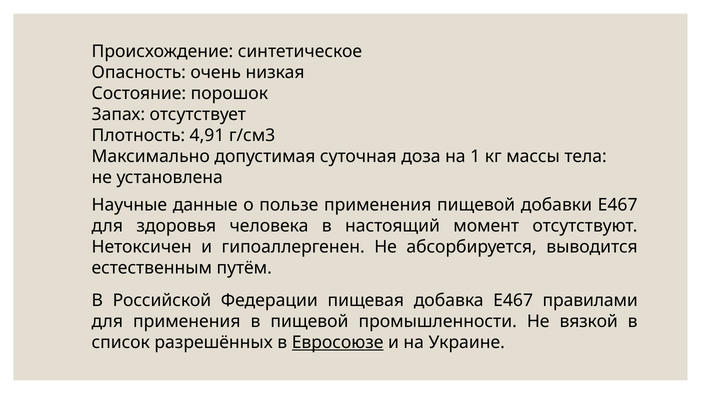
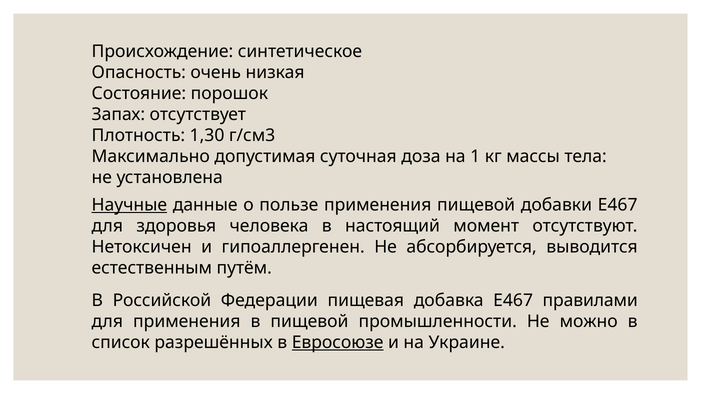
4,91: 4,91 -> 1,30 (207, 135)
Научные underline: none -> present (129, 205)
вязкой: вязкой -> можно (589, 322)
